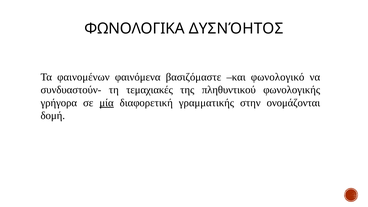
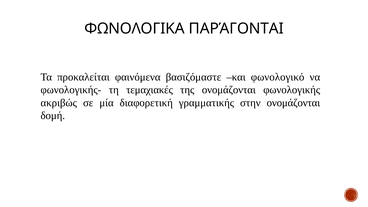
ΔΥΣΝΌΗΤΟΣ: ΔΥΣΝΌΗΤΟΣ -> ΠΑΡΆΓΟΝΤΑΙ (236, 29)
φαινομένων: φαινομένων -> προκαλείται (83, 77)
συνδυαστούν-: συνδυαστούν- -> φωνολογικής- (71, 90)
της πληθυντικού: πληθυντικού -> ονομάζονται (229, 90)
γρήγορα: γρήγορα -> ακριβώς (59, 103)
μία underline: present -> none (107, 103)
